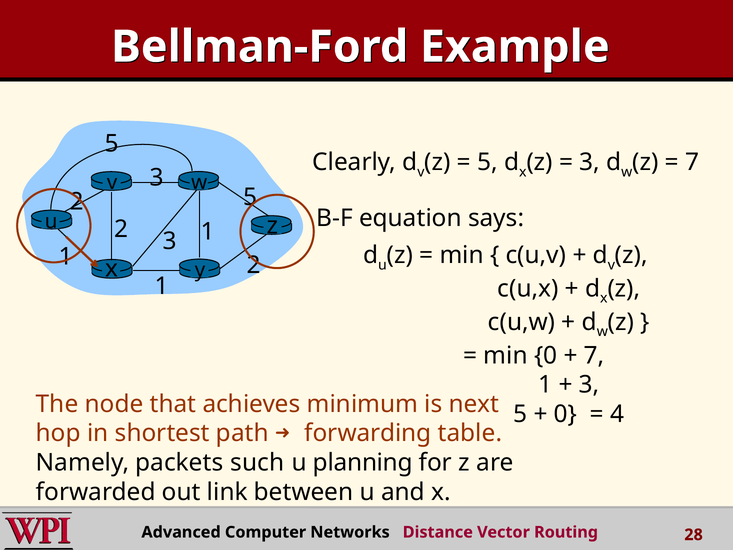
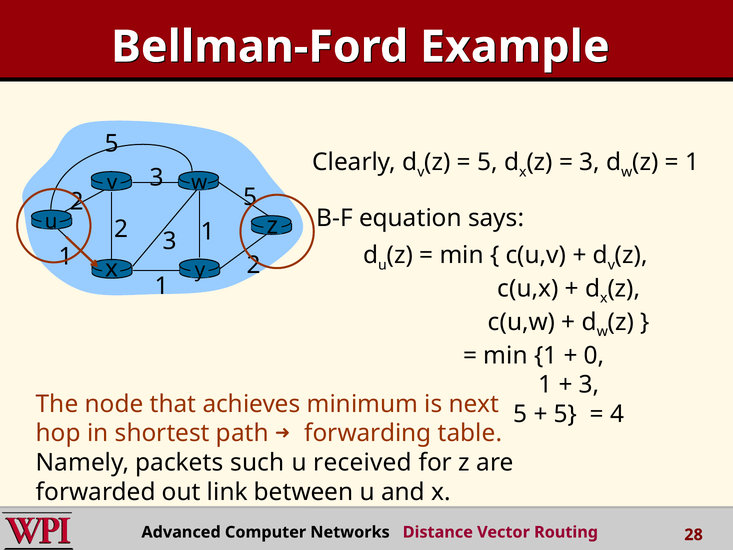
7: 7 -> 1 (692, 162)
min 0: 0 -> 1 (546, 355)
7: 7 -> 0 (594, 355)
0: 0 -> 5 (566, 414)
planning: planning -> received (363, 462)
